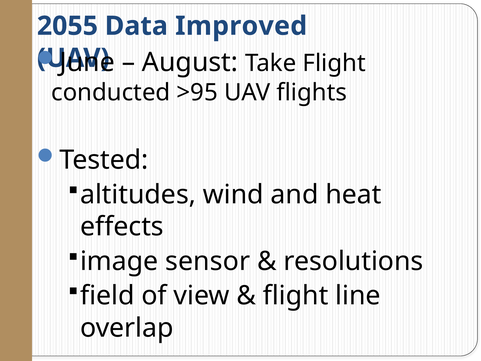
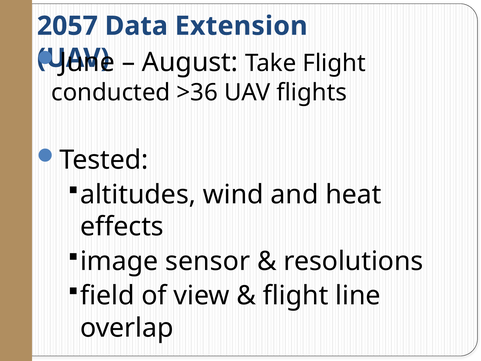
2055: 2055 -> 2057 (67, 26)
Improved: Improved -> Extension (241, 26)
>95: >95 -> >36 (197, 93)
